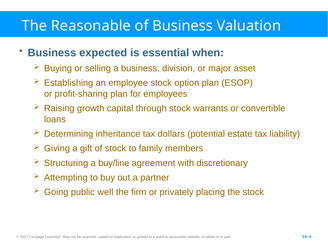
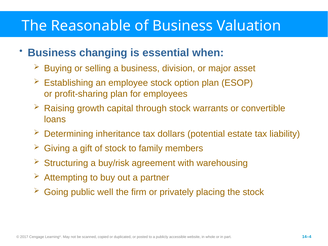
expected: expected -> changing (103, 53)
buy/line: buy/line -> buy/risk (114, 163)
discretionary: discretionary -> warehousing (222, 163)
